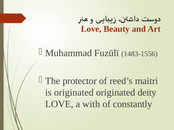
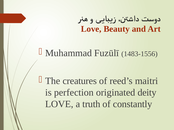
protector: protector -> creatures (80, 81)
is originated: originated -> perfection (74, 93)
with: with -> truth (91, 104)
